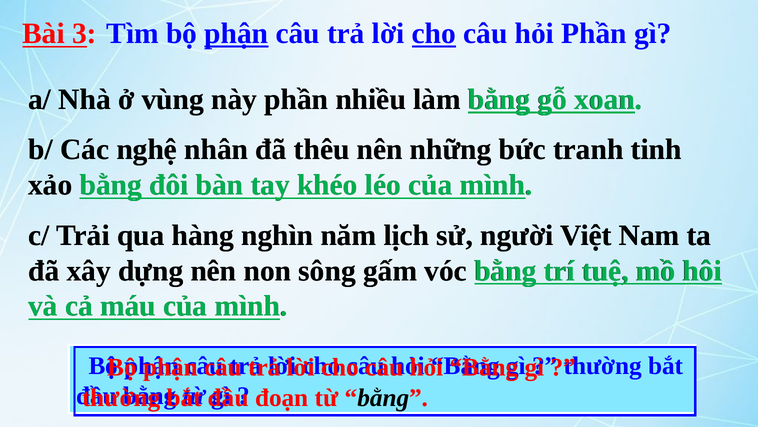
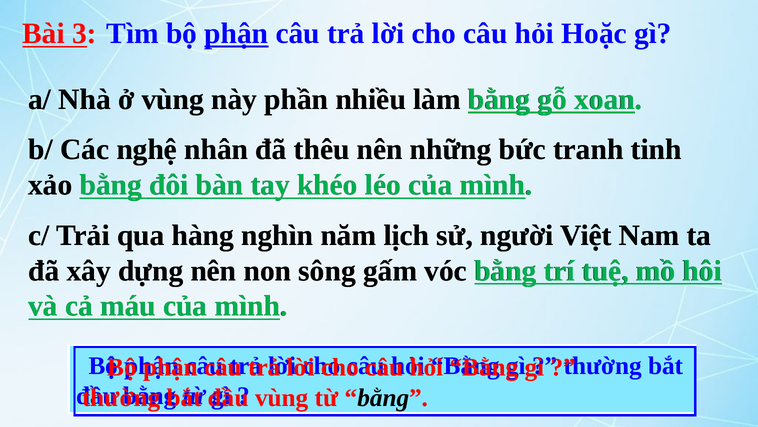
cho underline: present -> none (434, 34)
hỏi Phần: Phần -> Hoặc (594, 34)
đoạn: đoạn -> vùng (282, 397)
